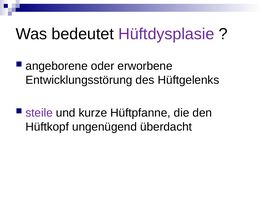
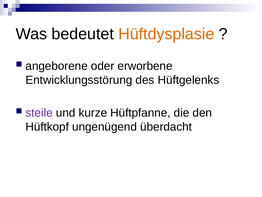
Hüftdysplasie colour: purple -> orange (166, 34)
